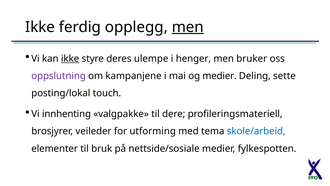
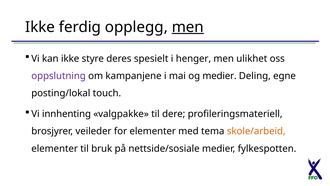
ikke underline: present -> none (70, 58)
ulempe: ulempe -> spesielt (151, 58)
bruker: bruker -> ulikhet (252, 58)
sette: sette -> egne (284, 76)
for utforming: utforming -> elementer (153, 131)
skole/arbeid colour: blue -> orange (256, 131)
